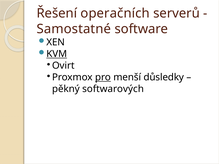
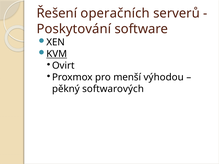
Samostatné: Samostatné -> Poskytování (74, 29)
pro underline: present -> none (103, 77)
důsledky: důsledky -> výhodou (164, 77)
